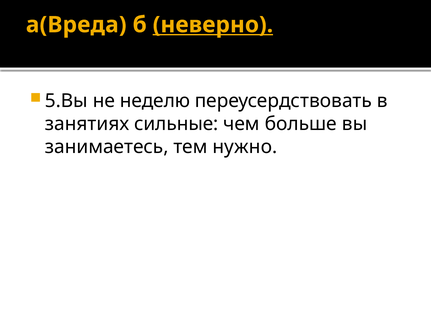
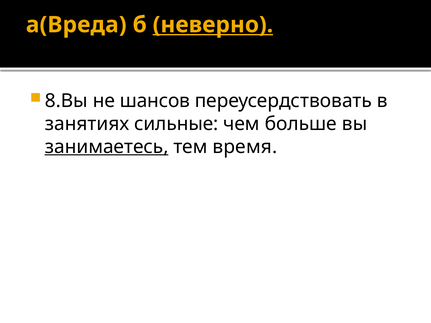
5.Вы: 5.Вы -> 8.Вы (66, 101)
неделю: неделю -> шансов (155, 101)
занимаетесь underline: none -> present (107, 147)
нужно: нужно -> время (245, 147)
